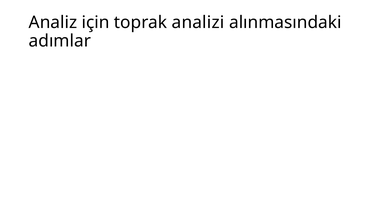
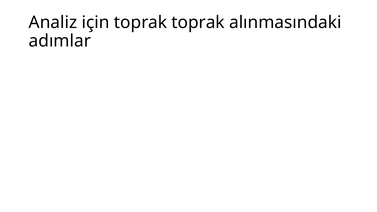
toprak analizi: analizi -> toprak (198, 22)
